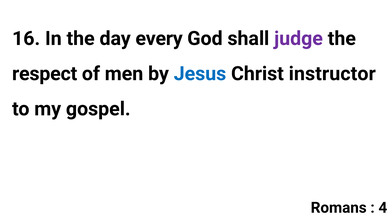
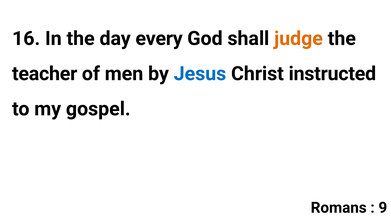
judge colour: purple -> orange (298, 38)
respect: respect -> teacher (45, 74)
instructor: instructor -> instructed (332, 74)
4: 4 -> 9 (383, 208)
